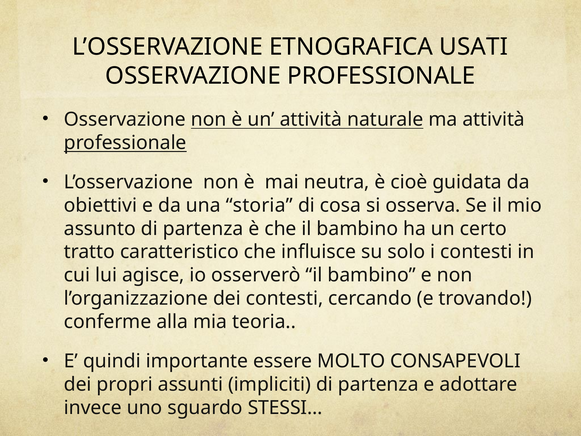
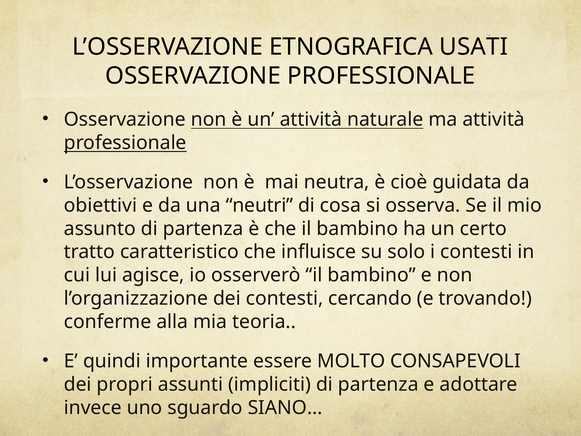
storia: storia -> neutri (259, 205)
STESSI…: STESSI… -> SIANO… (285, 407)
